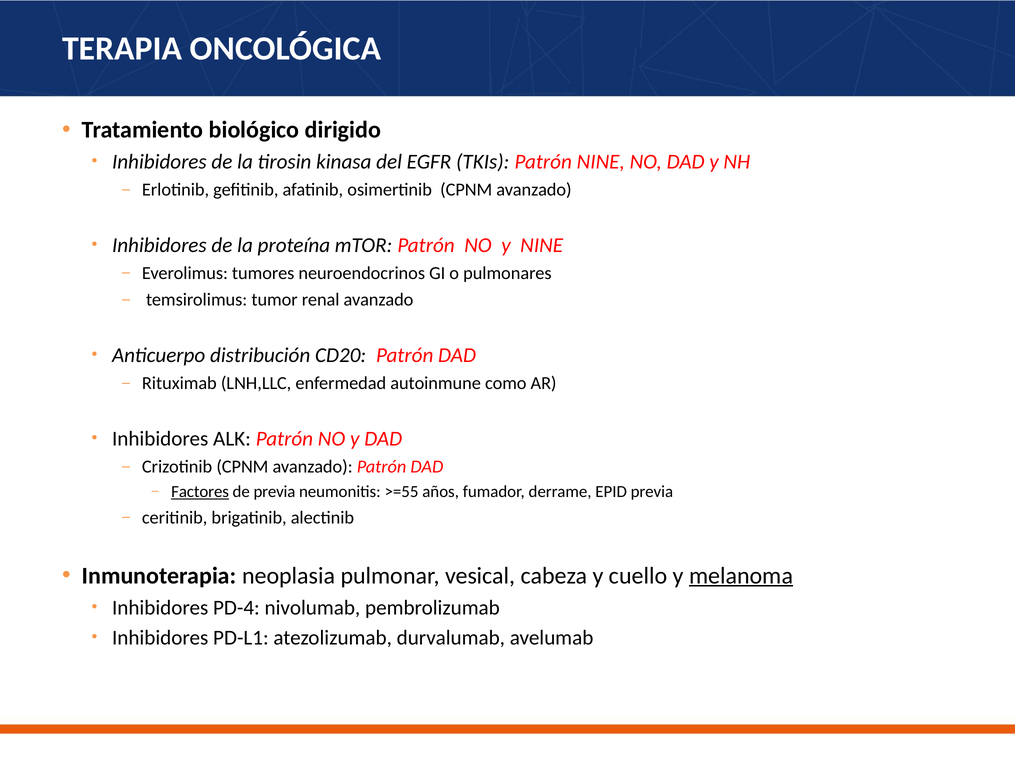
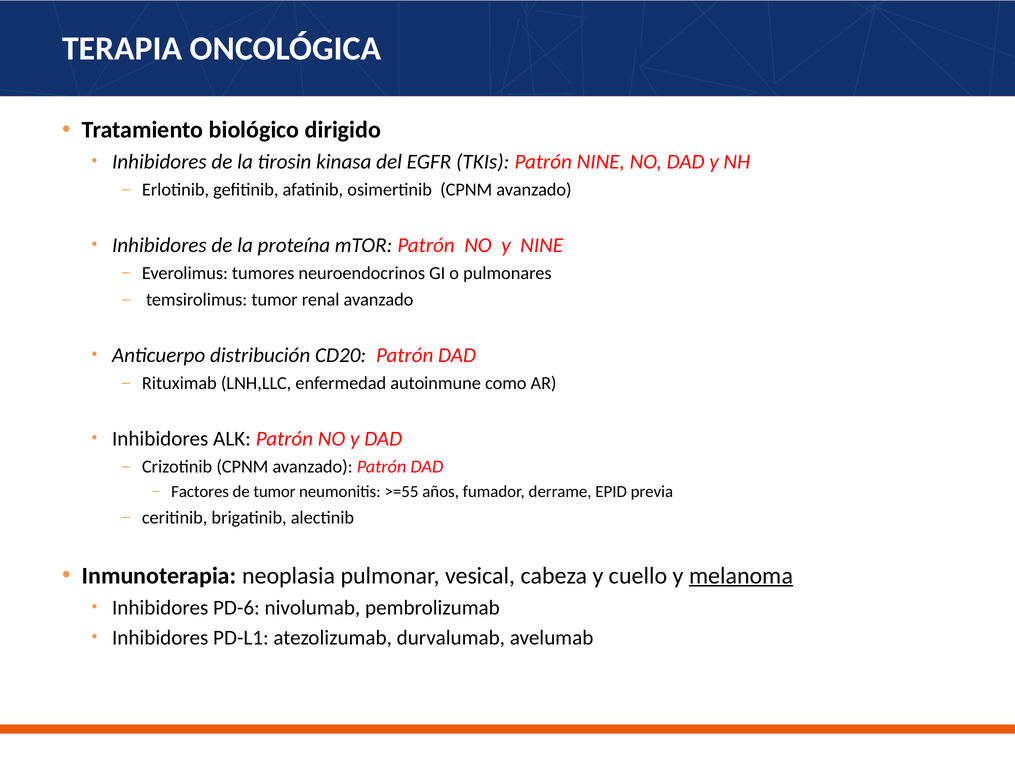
Factores underline: present -> none (200, 492)
de previa: previa -> tumor (274, 492)
PD-4: PD-4 -> PD-6 (236, 608)
